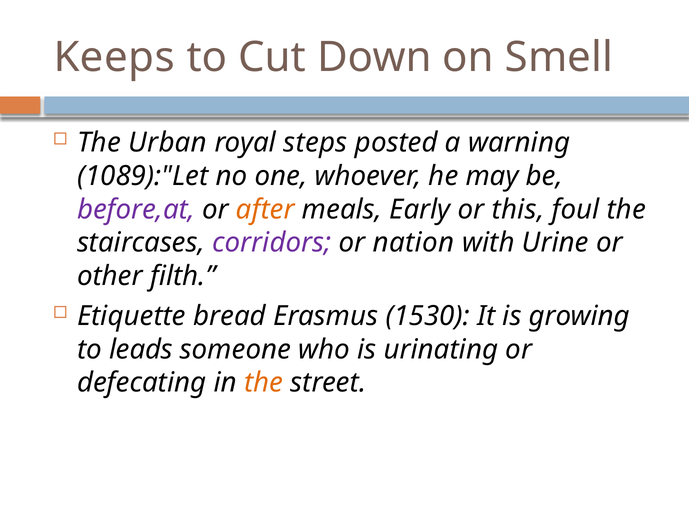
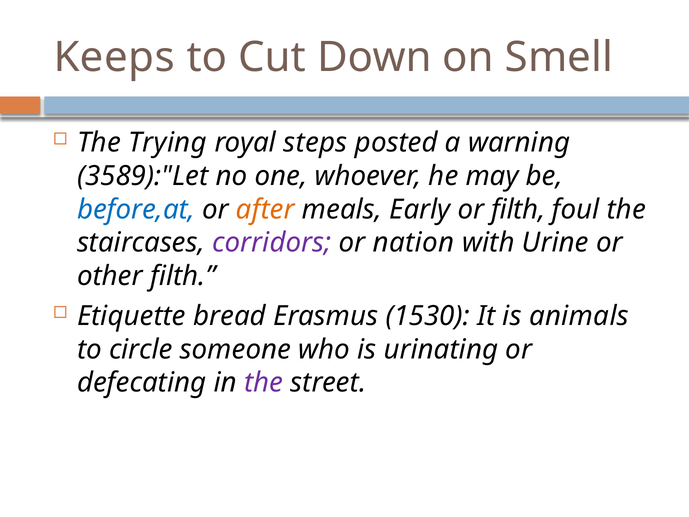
Urban: Urban -> Trying (168, 143)
1089):"Let: 1089):"Let -> 3589):"Let (143, 176)
before,at colour: purple -> blue (136, 209)
or this: this -> filth (518, 209)
growing: growing -> animals (579, 316)
leads: leads -> circle (141, 349)
the colour: orange -> purple (264, 383)
